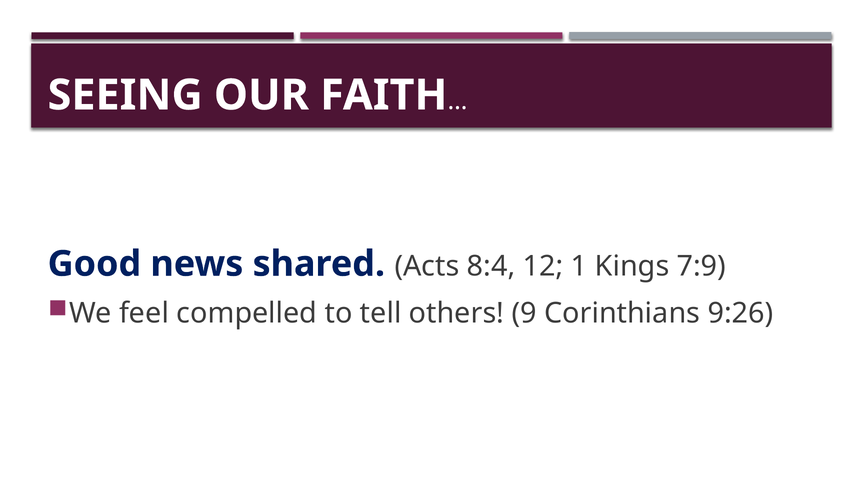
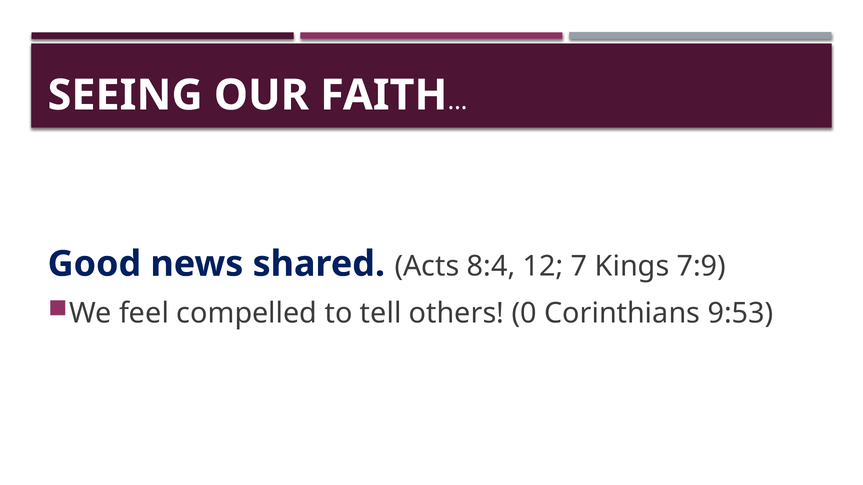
1: 1 -> 7 (579, 267)
9: 9 -> 0 (524, 314)
9:26: 9:26 -> 9:53 (740, 314)
